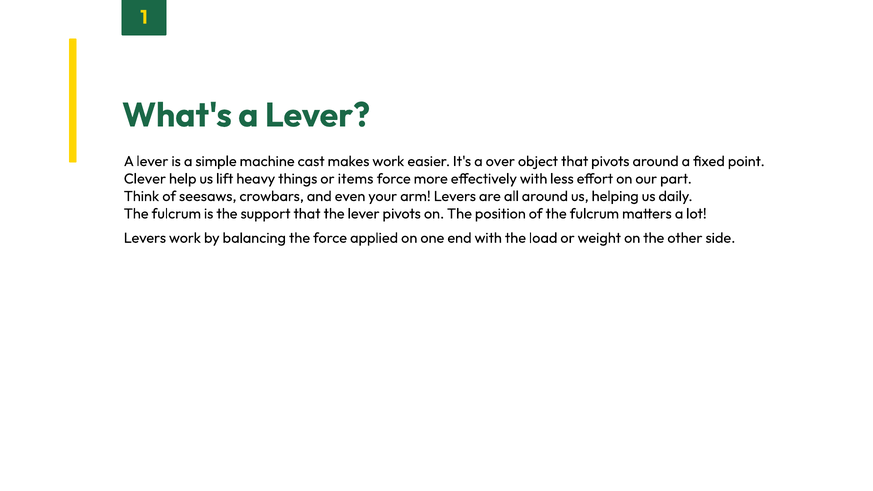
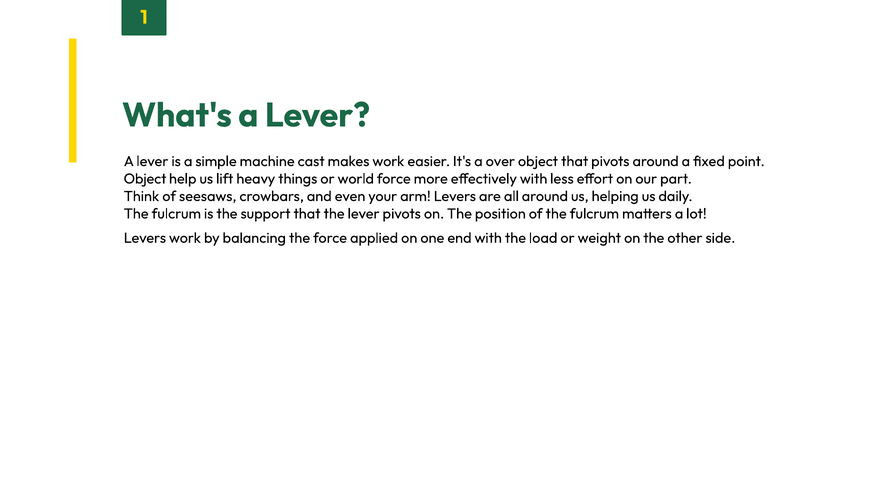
Clever: Clever -> Object (145, 179)
items: items -> world (356, 179)
